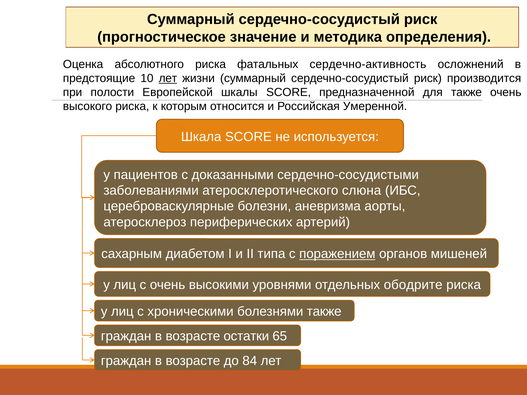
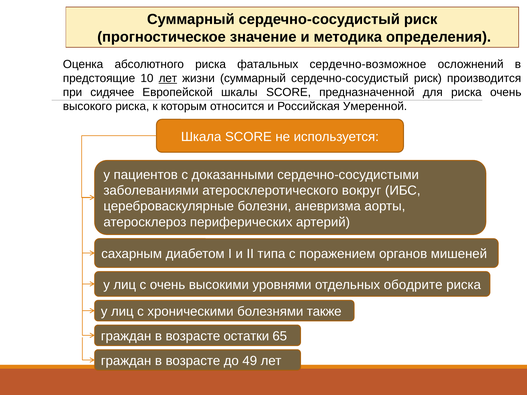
сердечно-активность: сердечно-активность -> сердечно-возможное (368, 64)
полости: полости -> сидячее (112, 92)
для также: также -> риска (466, 92)
слюна: слюна -> вокруг (362, 191)
поражением underline: present -> none (337, 254)
84: 84 -> 49 (250, 361)
